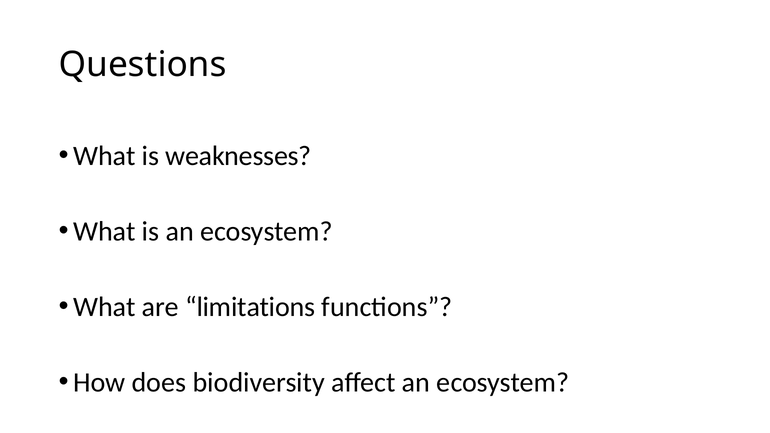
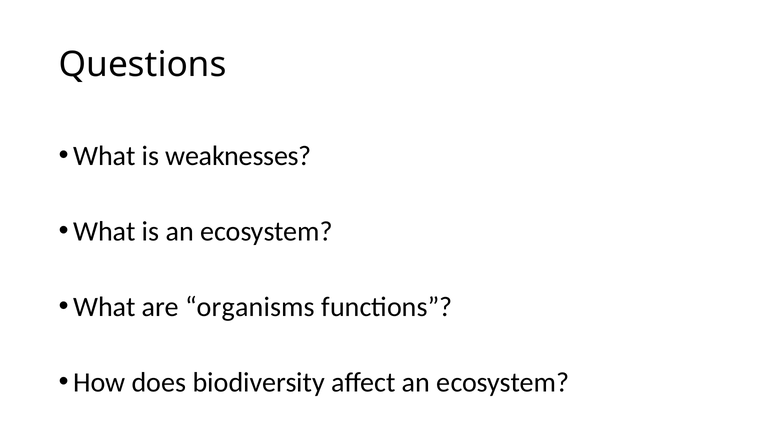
limitations: limitations -> organisms (250, 307)
